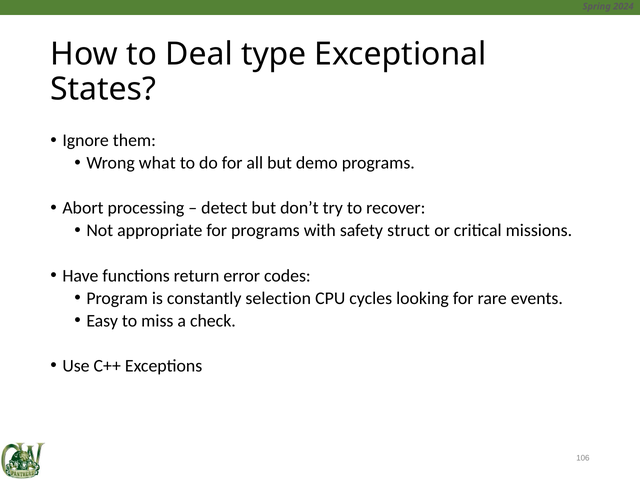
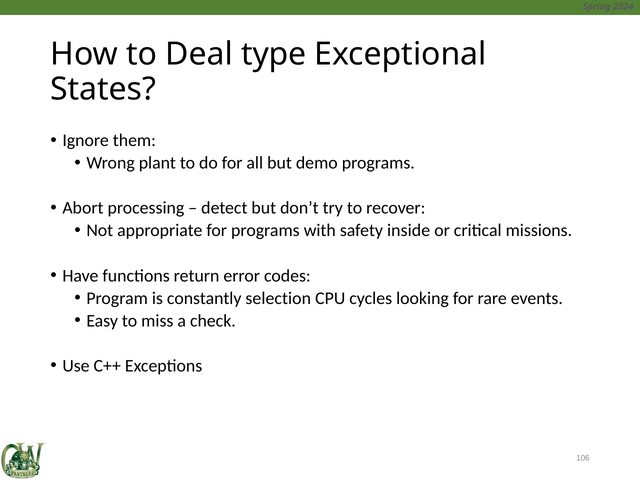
what: what -> plant (157, 163)
struct: struct -> inside (409, 231)
